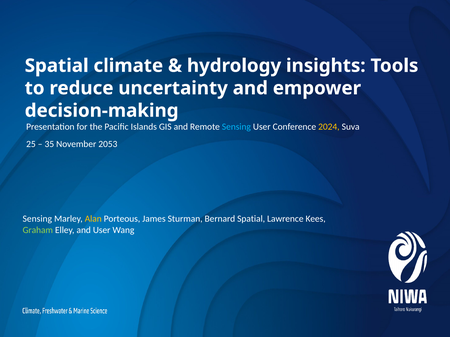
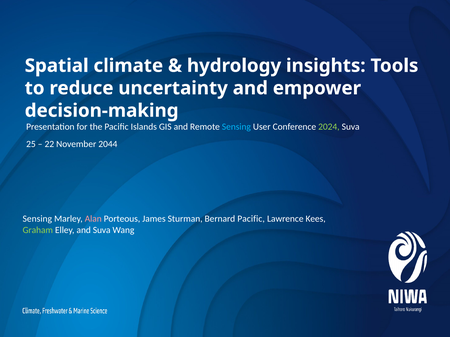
2024 colour: yellow -> light green (329, 127)
35: 35 -> 22 (49, 144)
2053: 2053 -> 2044 (108, 144)
Alan colour: yellow -> pink (93, 219)
Bernard Spatial: Spatial -> Pacific (251, 219)
and User: User -> Suva (102, 230)
